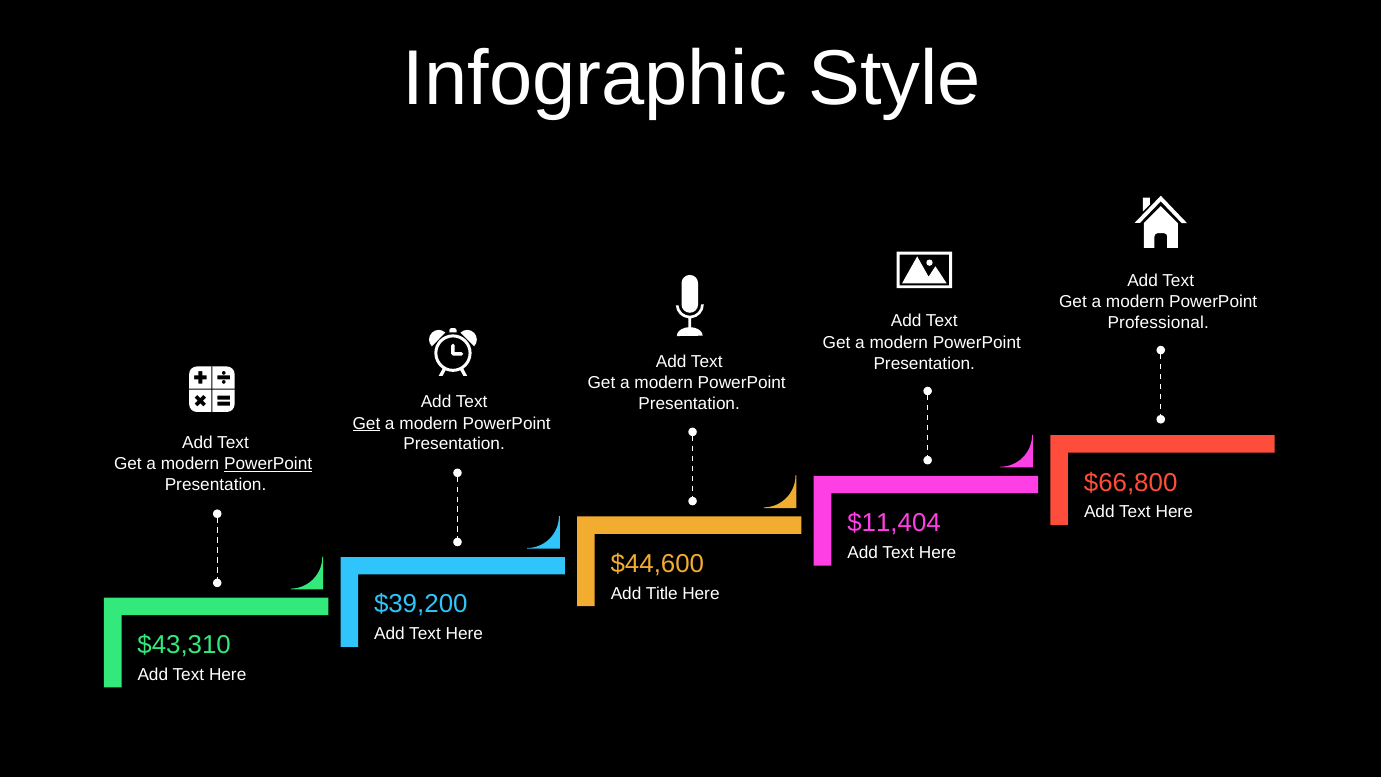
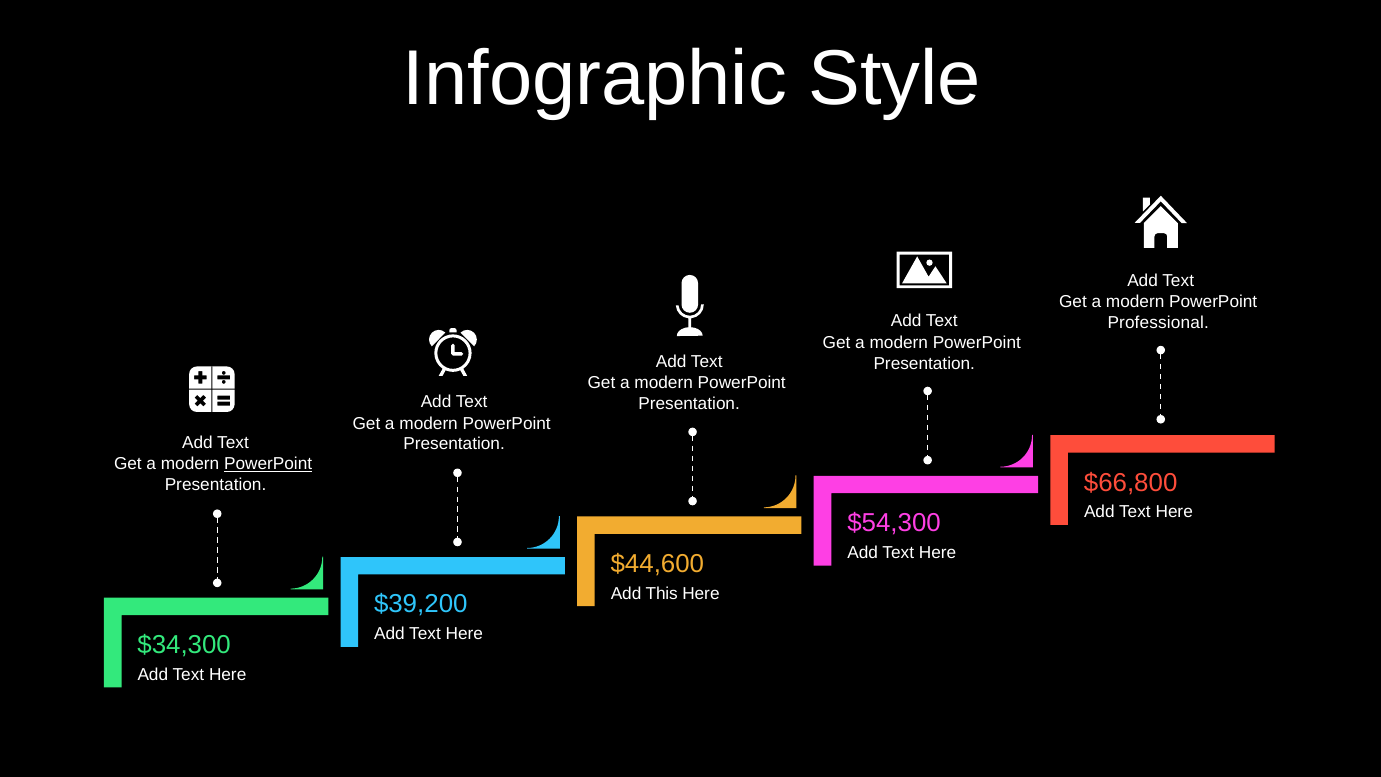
Get underline: present -> none (366, 423)
$11,404: $11,404 -> $54,300 (894, 523)
Title: Title -> This (662, 593)
$43,310: $43,310 -> $34,300 (184, 645)
